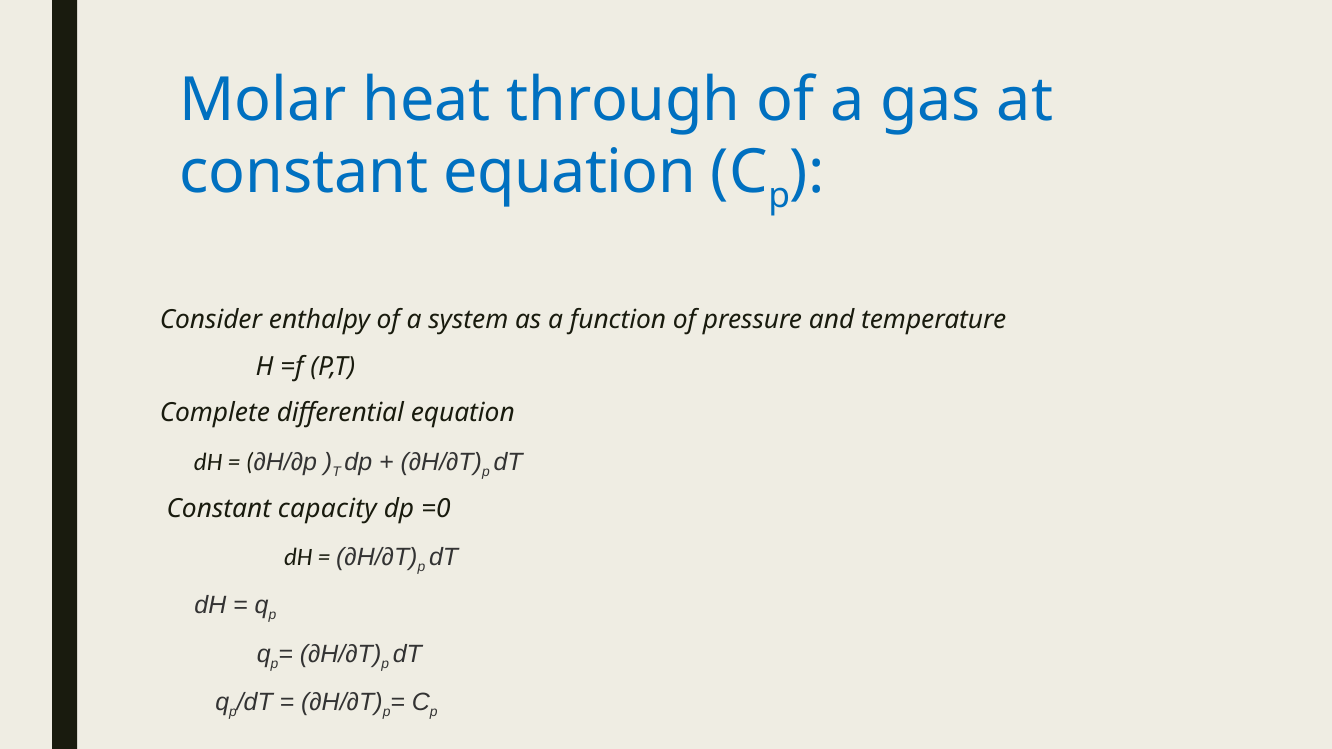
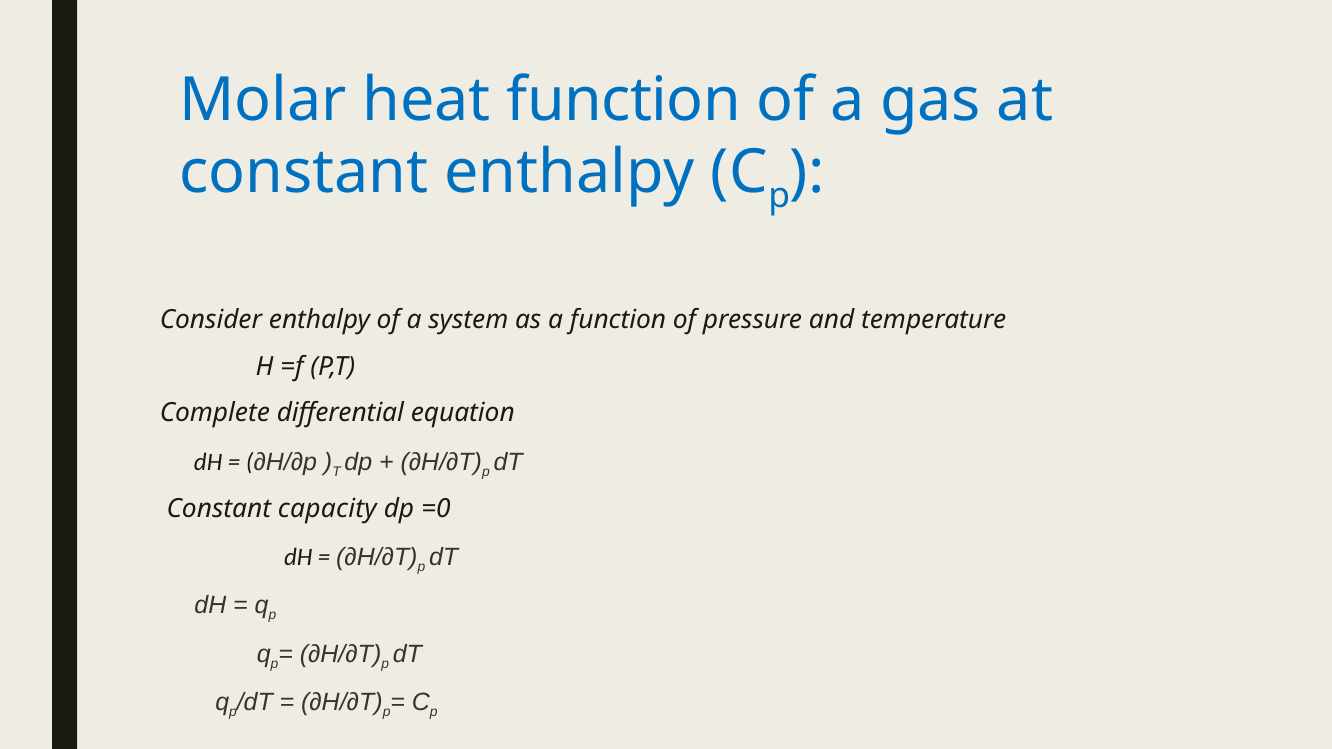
heat through: through -> function (624, 100)
constant equation: equation -> enthalpy (570, 173)
